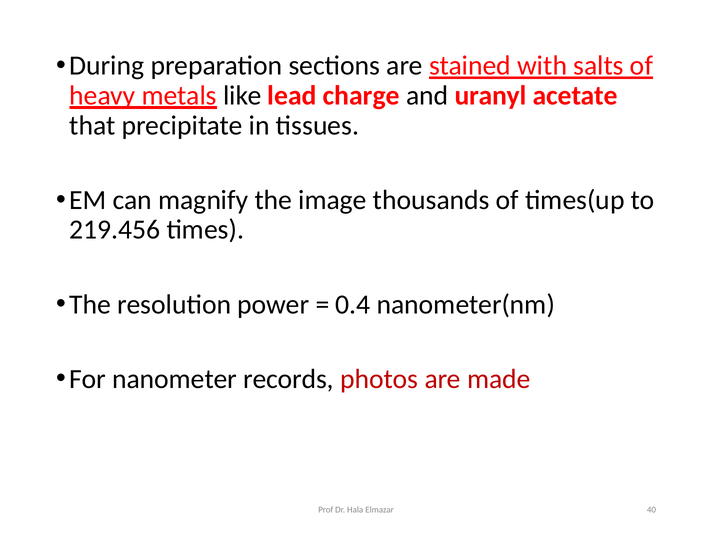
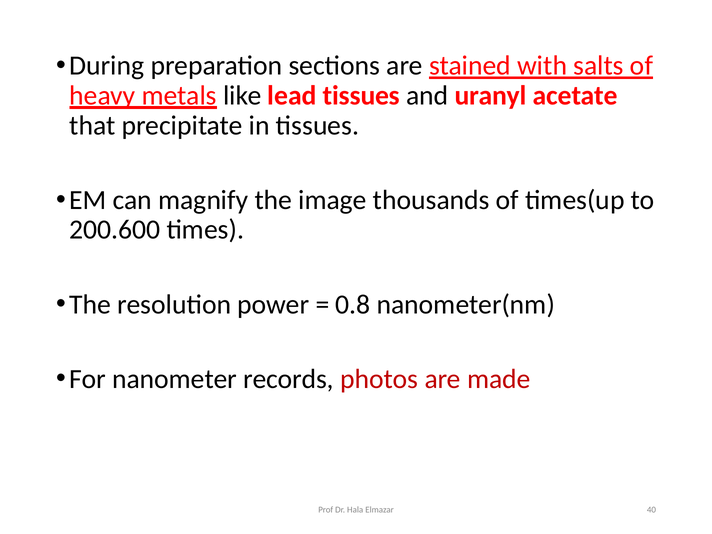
lead charge: charge -> tissues (361, 96)
219.456: 219.456 -> 200.600 (115, 230)
0.4: 0.4 -> 0.8 (353, 304)
